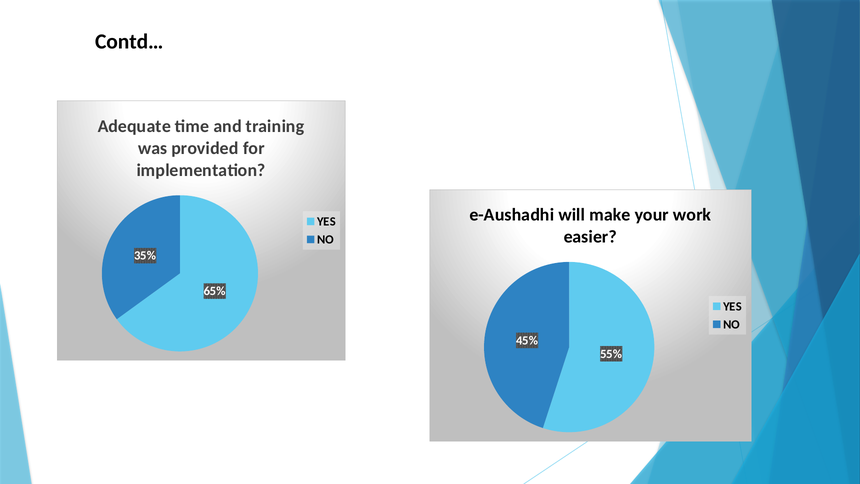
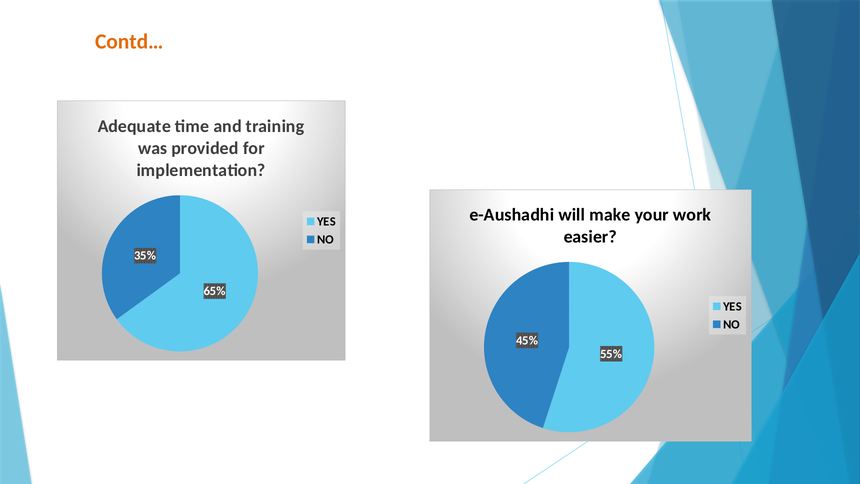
Contd… colour: black -> orange (129, 42)
